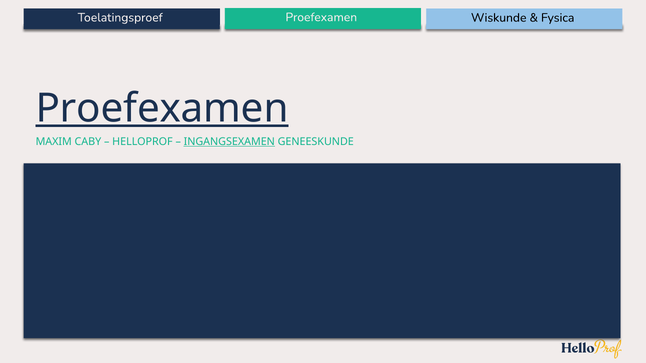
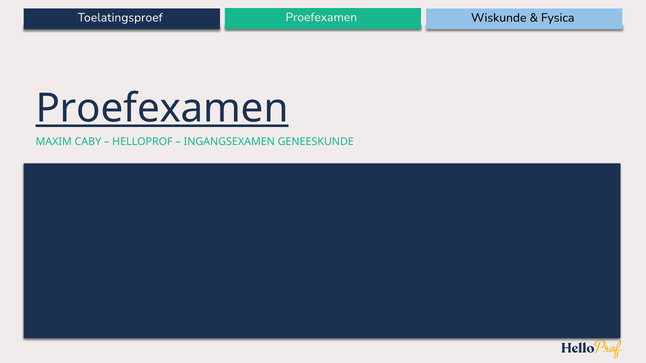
INGANGSEXAMEN underline: present -> none (229, 142)
